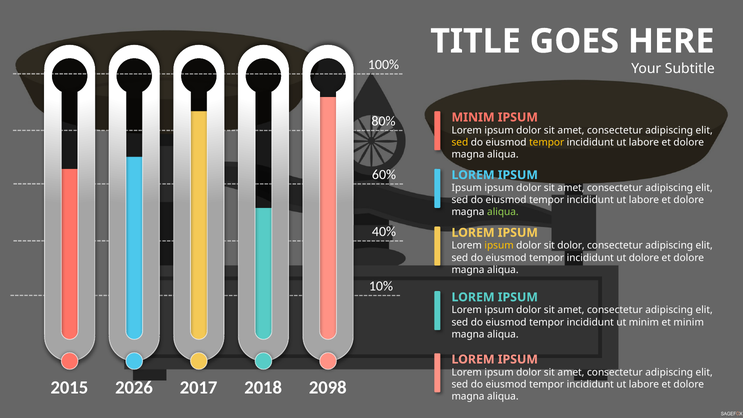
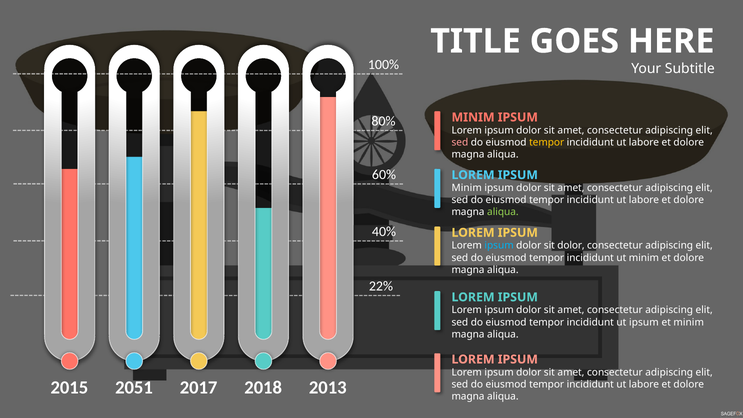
sed colour: yellow -> pink (460, 142)
Ipsum: Ipsum -> Minim (467, 188)
ipsum colour: yellow -> light blue (499, 246)
ut dolore: dolore -> minim (644, 258)
10%: 10% -> 22% (381, 286)
ut minim: minim -> ipsum (644, 322)
2026: 2026 -> 2051 (134, 388)
2098: 2098 -> 2013 (328, 388)
